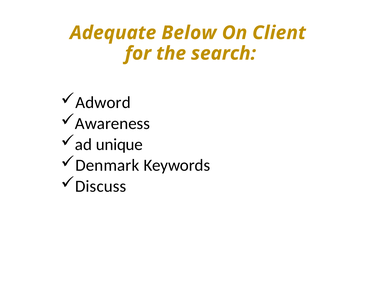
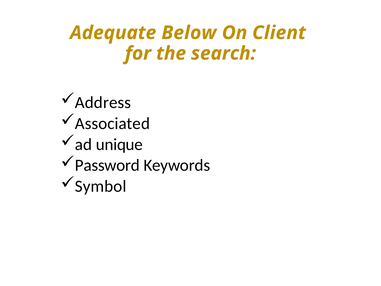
Adword: Adword -> Address (103, 102)
Awareness: Awareness -> Associated (112, 123)
Denmark: Denmark -> Password (107, 165)
Discuss: Discuss -> Symbol (101, 186)
